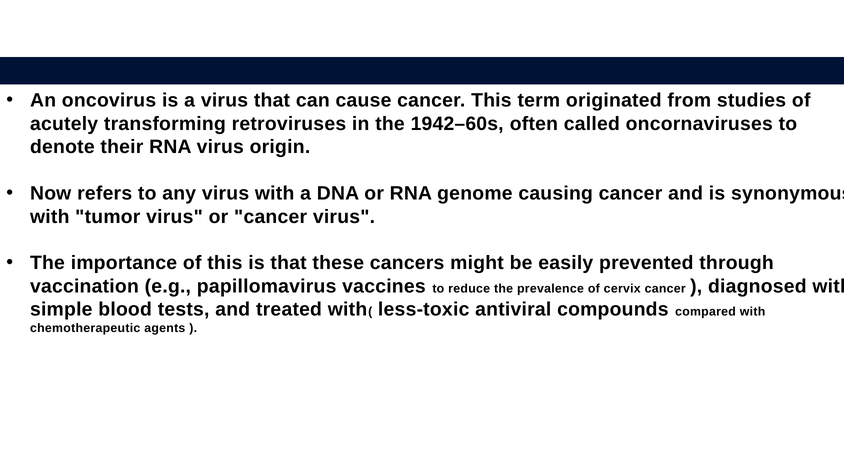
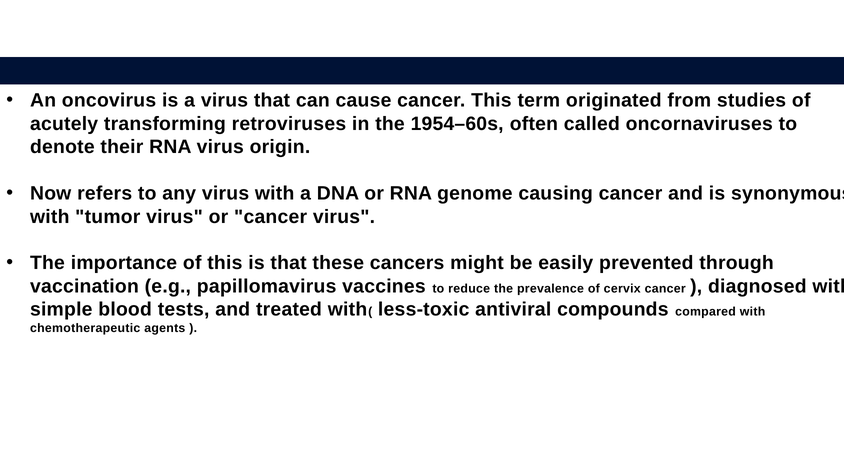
1942–60s: 1942–60s -> 1954–60s (457, 124)
